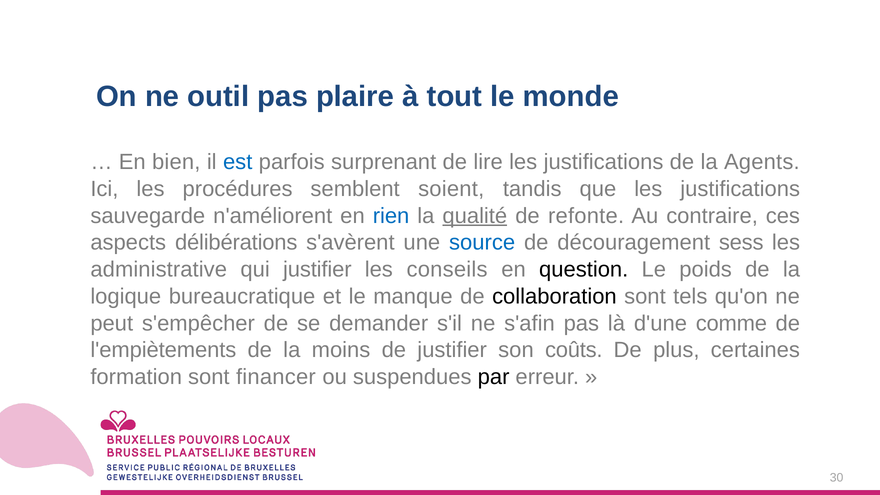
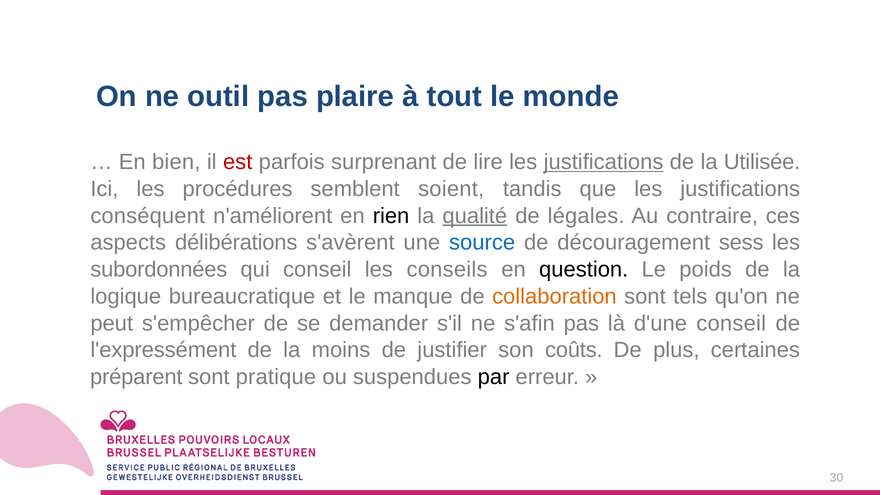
est colour: blue -> red (238, 162)
justifications underline: none -> present (604, 162)
Agents: Agents -> Utilisée (762, 162)
sauvegarde: sauvegarde -> conséquent (148, 216)
rien colour: blue -> black (391, 216)
refonte: refonte -> légales (586, 216)
administrative: administrative -> subordonnées (159, 270)
qui justifier: justifier -> conseil (317, 270)
collaboration colour: black -> orange (554, 296)
d'une comme: comme -> conseil (731, 323)
l'empiètements: l'empiètements -> l'expressément (163, 350)
formation: formation -> préparent (136, 377)
financer: financer -> pratique (276, 377)
